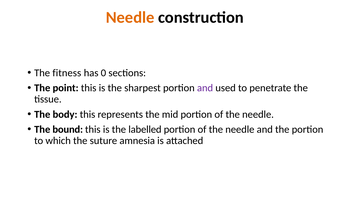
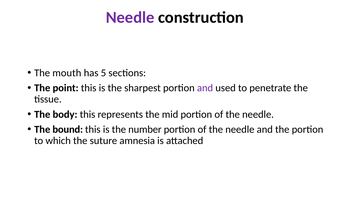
Needle colour: orange -> purple (130, 17)
fitness: fitness -> mouth (67, 73)
0: 0 -> 5 (103, 73)
labelled: labelled -> number (145, 130)
